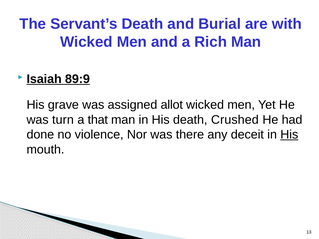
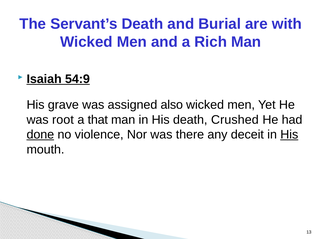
89:9: 89:9 -> 54:9 (77, 79)
allot: allot -> also (172, 105)
turn: turn -> root (63, 120)
done underline: none -> present (40, 135)
